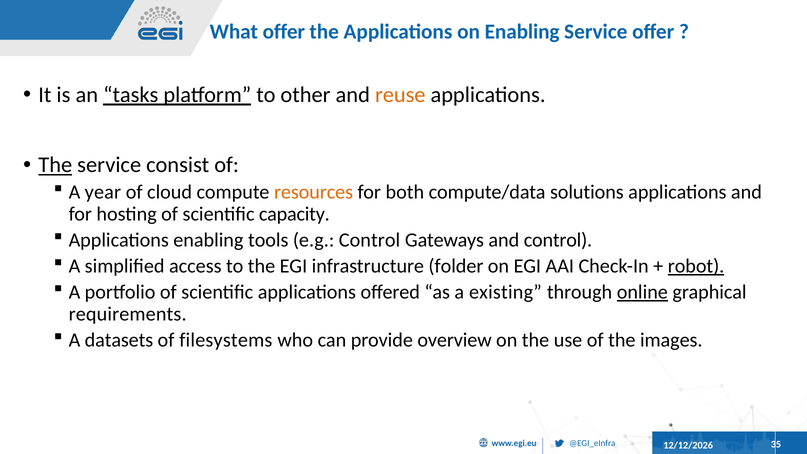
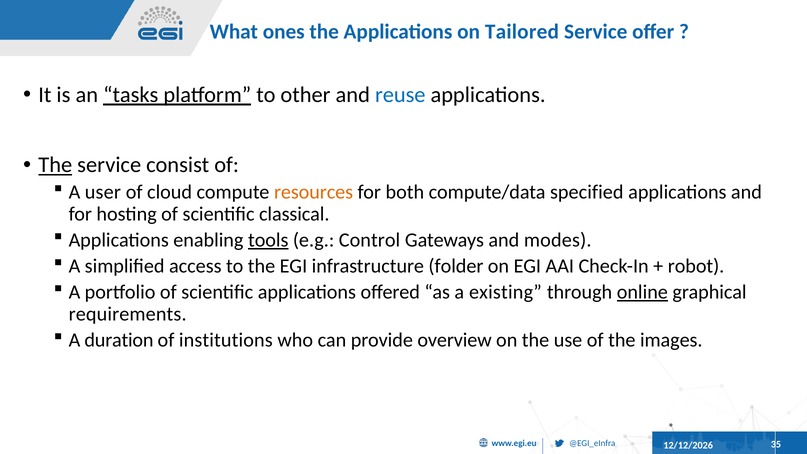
What offer: offer -> ones (284, 32)
on Enabling: Enabling -> Tailored (522, 32)
reuse colour: orange -> blue (400, 95)
year: year -> user (103, 192)
solutions: solutions -> specified (587, 192)
capacity: capacity -> classical (294, 214)
tools underline: none -> present (268, 240)
and control: control -> modes (558, 240)
robot underline: present -> none (696, 266)
datasets: datasets -> duration (119, 340)
filesystems: filesystems -> institutions (226, 340)
